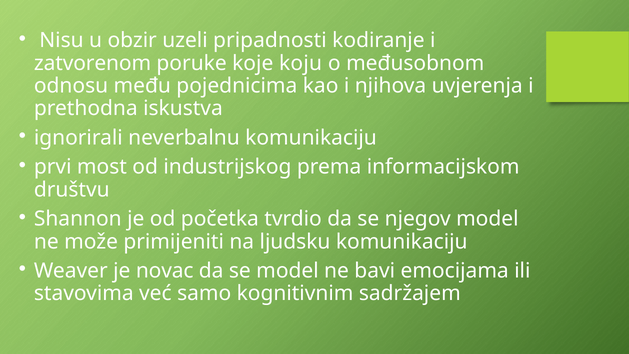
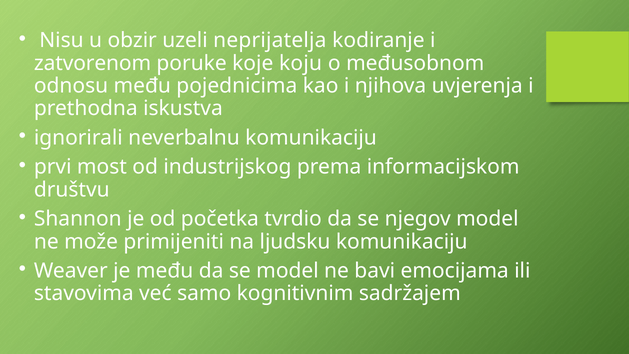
pripadnosti: pripadnosti -> neprijatelja (270, 41)
je novac: novac -> među (165, 271)
